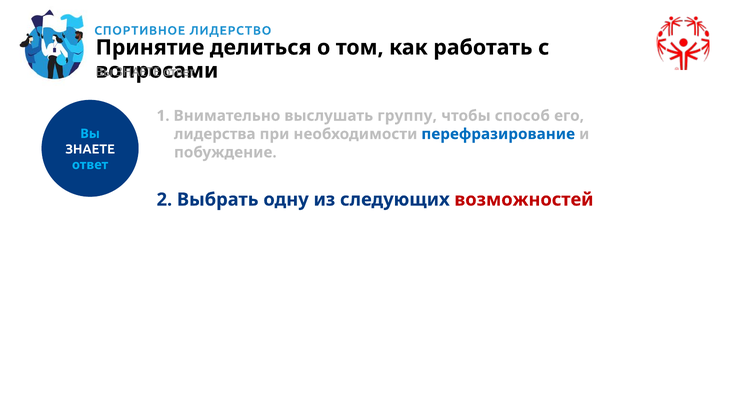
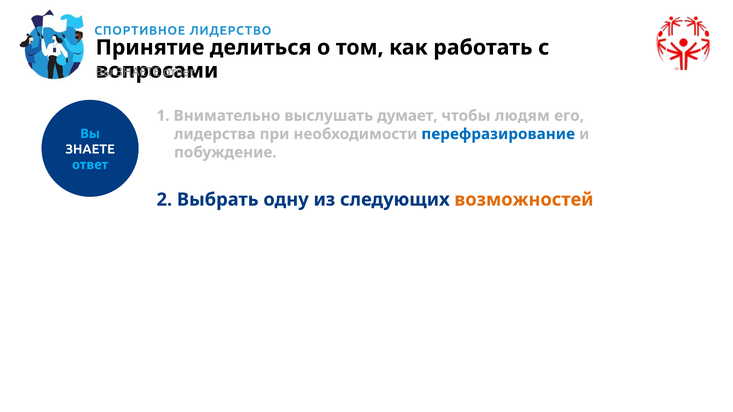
группу: группу -> думает (407, 116)
способ: способ -> людям (522, 116)
возможностей colour: red -> orange (524, 200)
